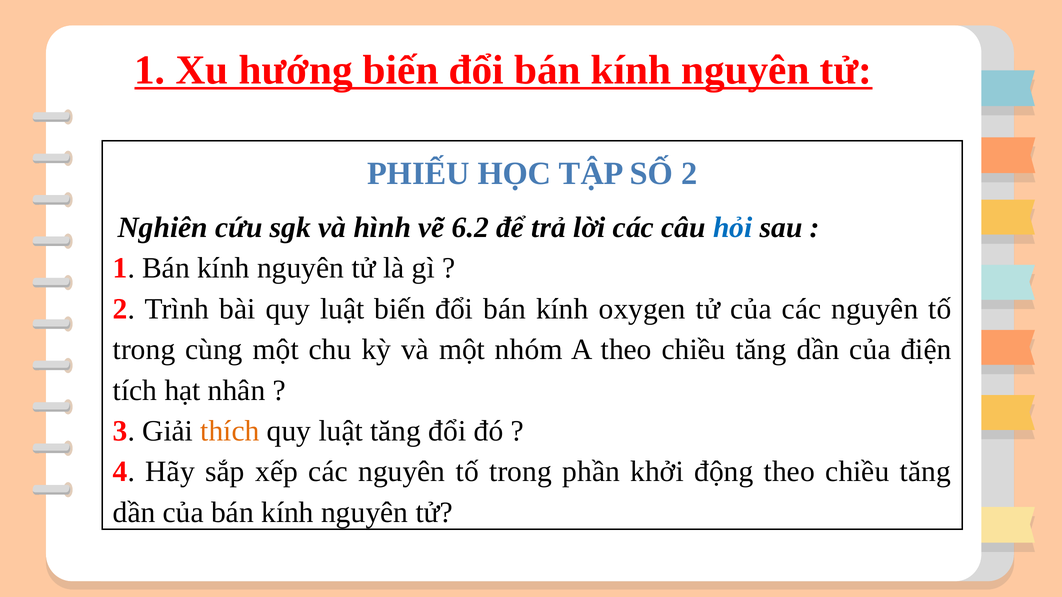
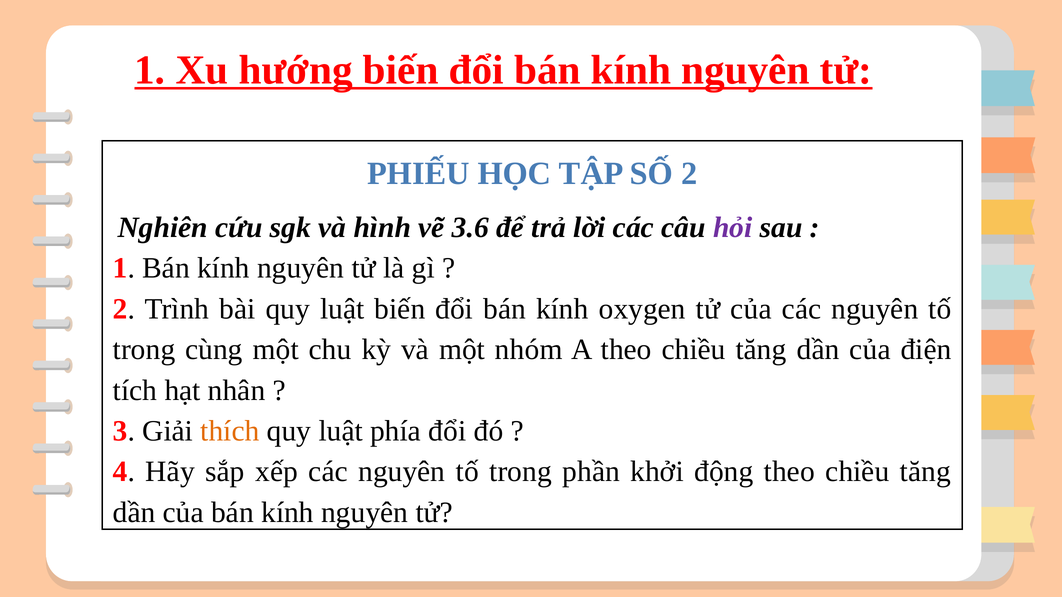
6.2: 6.2 -> 3.6 (470, 228)
hỏi colour: blue -> purple (733, 228)
luật tăng: tăng -> phía (396, 431)
